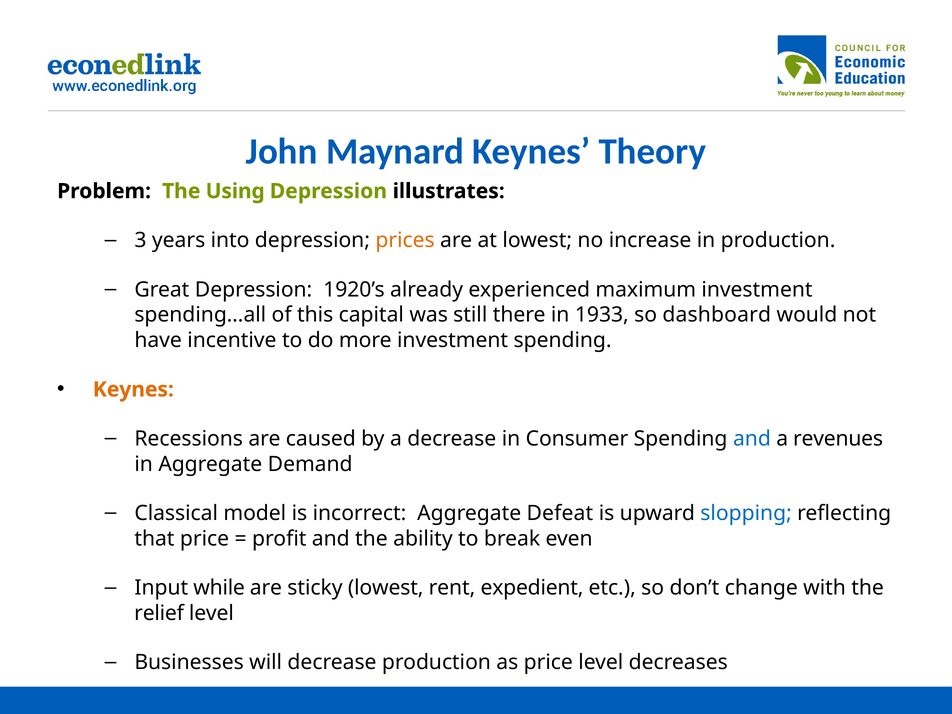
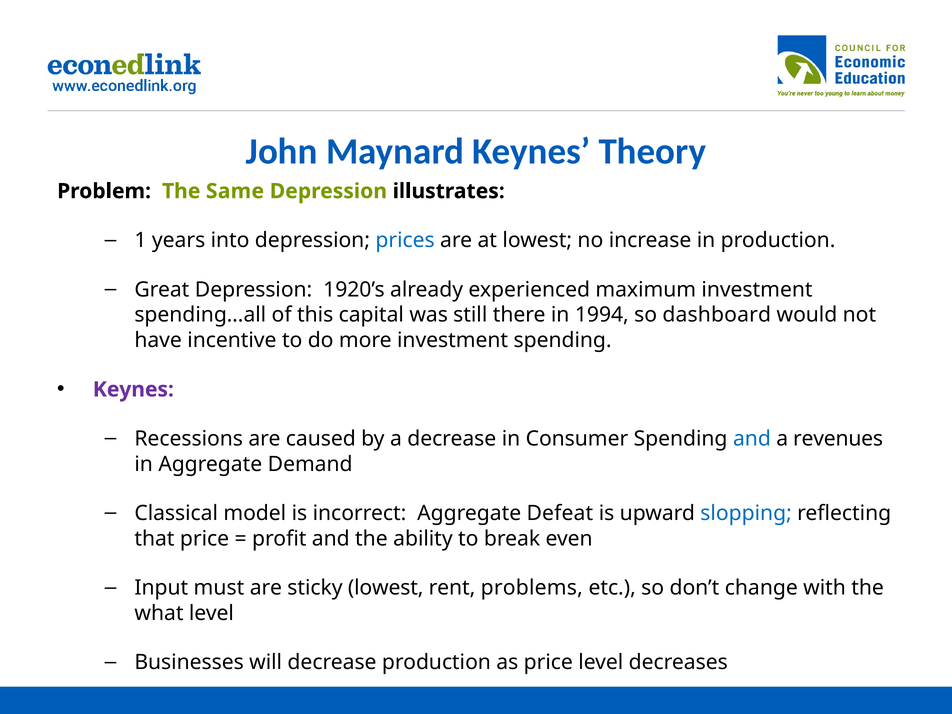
Using: Using -> Same (235, 191)
3: 3 -> 1 (141, 240)
prices colour: orange -> blue (405, 240)
1933: 1933 -> 1994 (602, 315)
Keynes colour: orange -> purple (133, 389)
while: while -> must (219, 588)
expedient: expedient -> problems (532, 588)
relief: relief -> what (159, 613)
